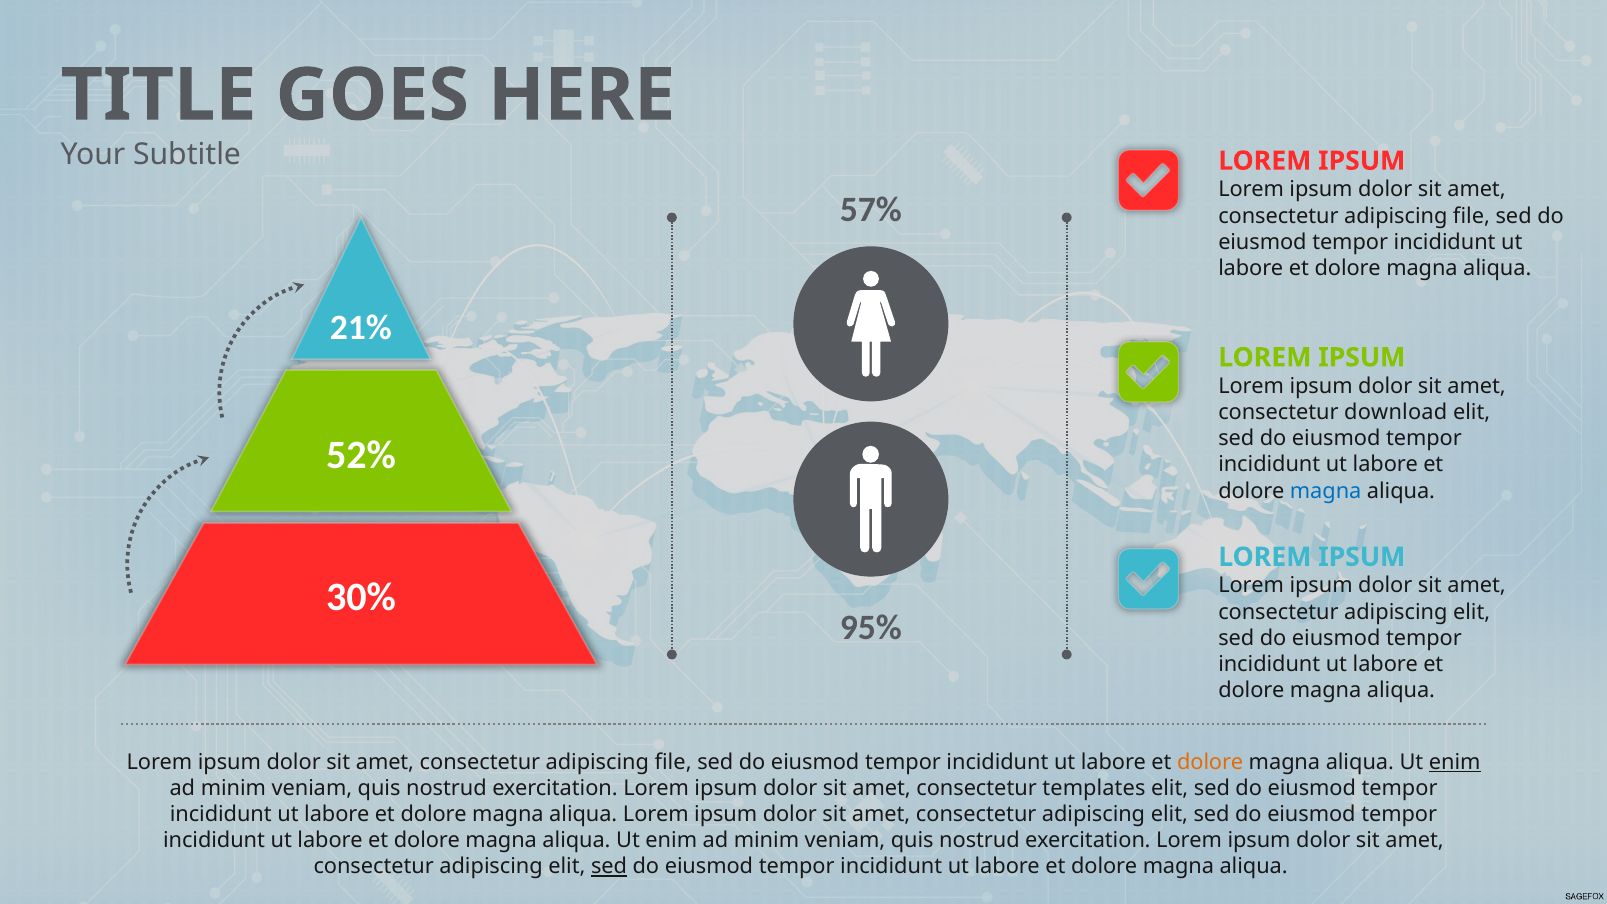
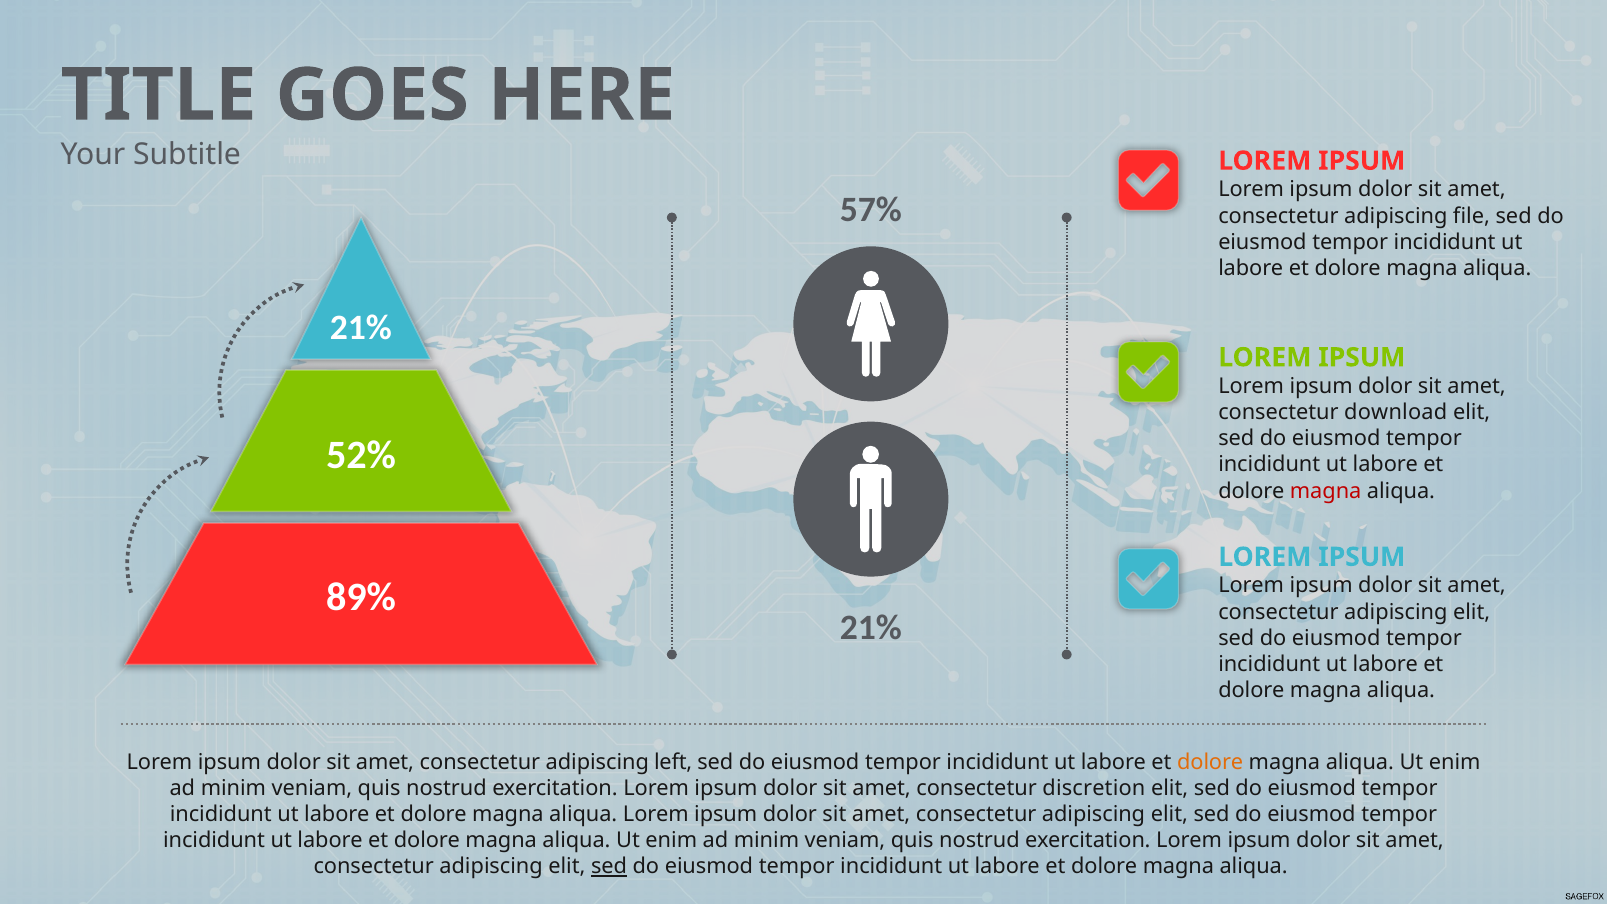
magna colour: blue -> red (1326, 491)
30%: 30% -> 89% (361, 597)
95%: 95% -> 21% (871, 628)
file: file -> left (673, 762)
enim underline: present -> none (1455, 762)
templates: templates -> discretion (1094, 788)
